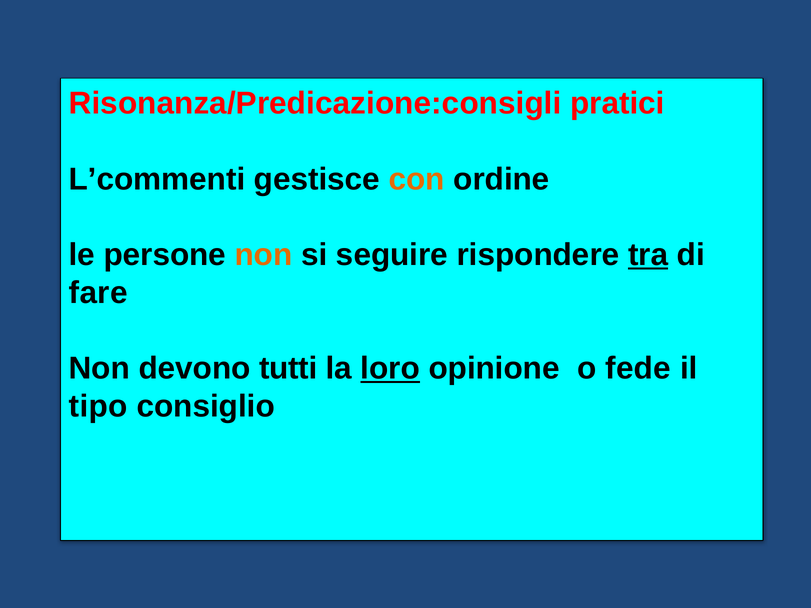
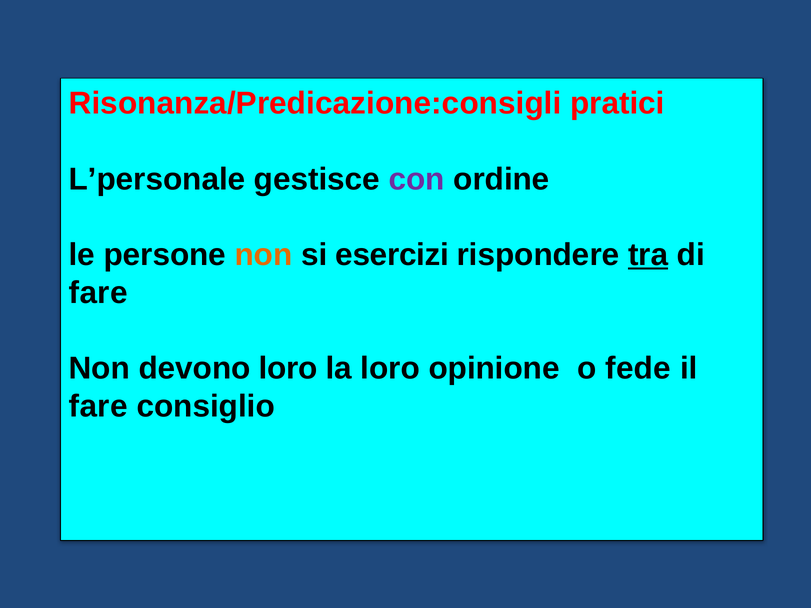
L’commenti: L’commenti -> L’personale (157, 179)
con colour: orange -> purple (417, 179)
seguire: seguire -> esercizi (392, 255)
devono tutti: tutti -> loro (288, 369)
loro underline: present -> none (390, 369)
tipo: tipo -> fare (98, 406)
